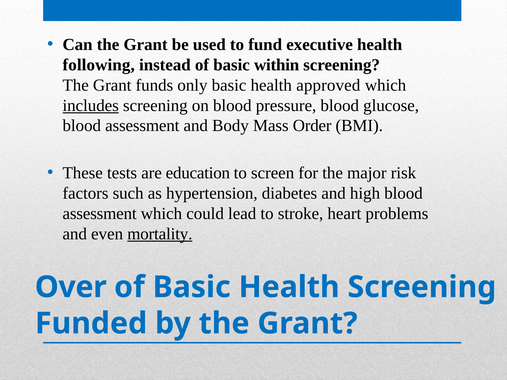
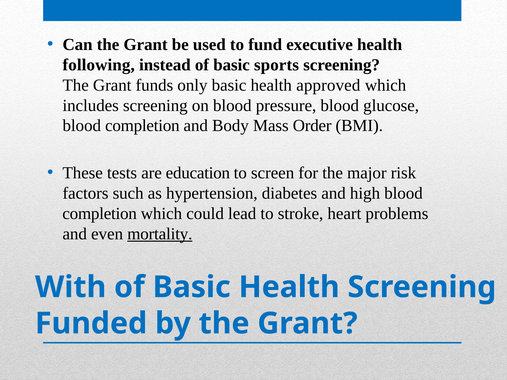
within: within -> sports (276, 65)
includes underline: present -> none (91, 106)
assessment: assessment -> completion (142, 126)
assessment: assessment -> completion (100, 214)
Over: Over -> With (71, 287)
